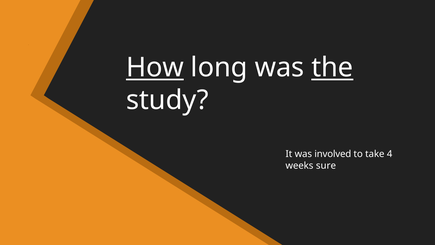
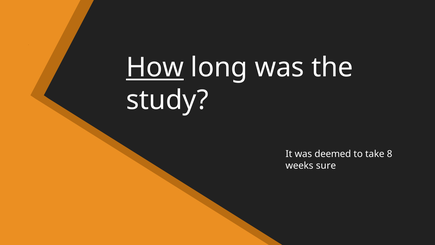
the underline: present -> none (332, 68)
involved: involved -> deemed (333, 154)
4: 4 -> 8 (390, 154)
